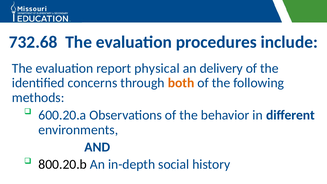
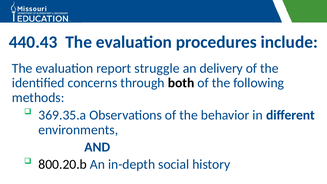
732.68: 732.68 -> 440.43 (33, 42)
physical: physical -> struggle (157, 68)
both colour: orange -> black (181, 83)
600.20.a: 600.20.a -> 369.35.a (62, 115)
